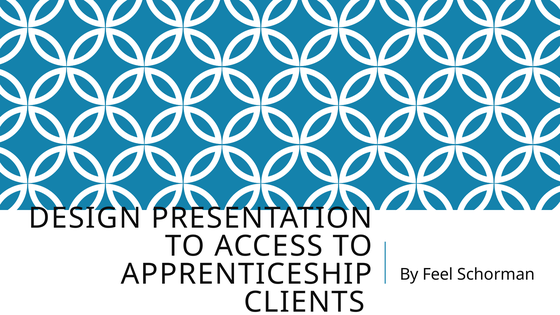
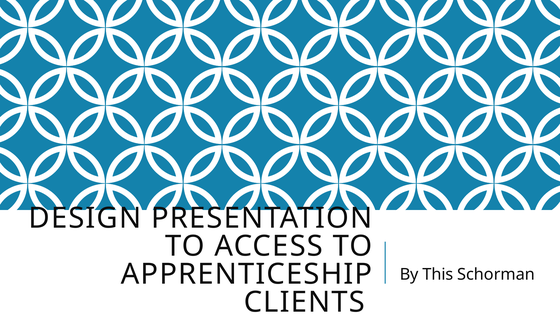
Feel: Feel -> This (438, 274)
